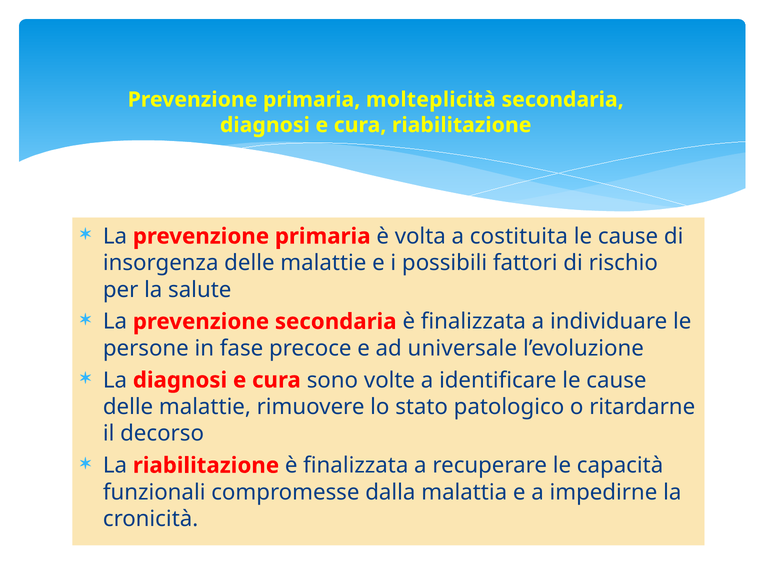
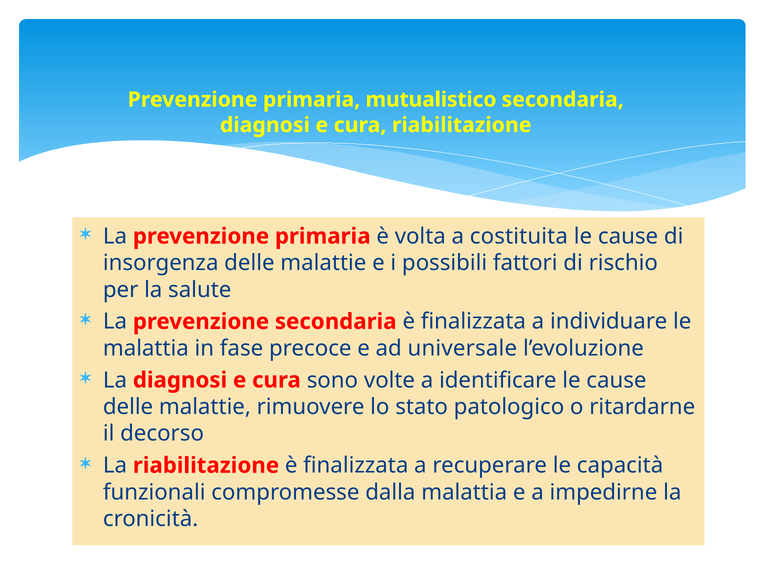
molteplicità: molteplicità -> mutualistico (431, 100)
persone: persone -> malattia (146, 348)
